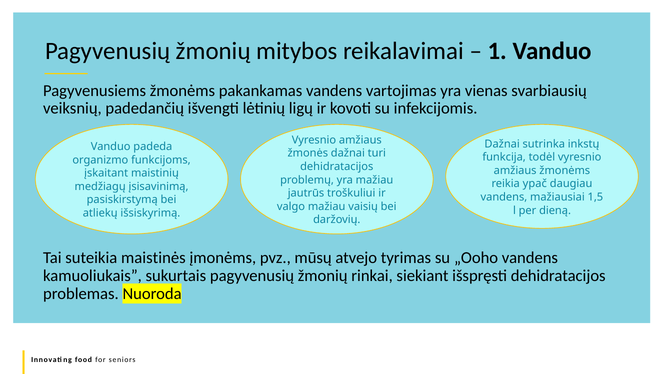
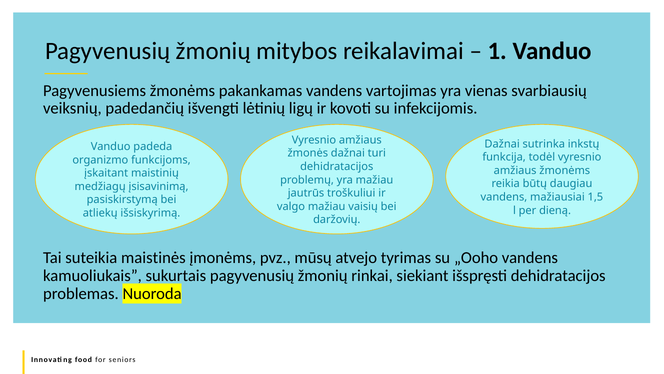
ypač: ypač -> būtų (535, 184)
